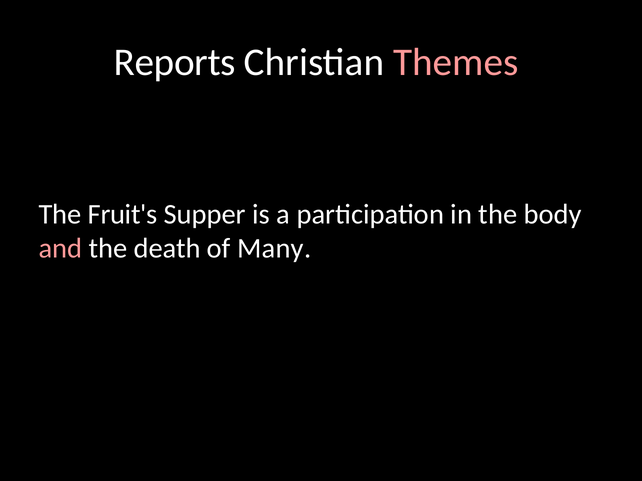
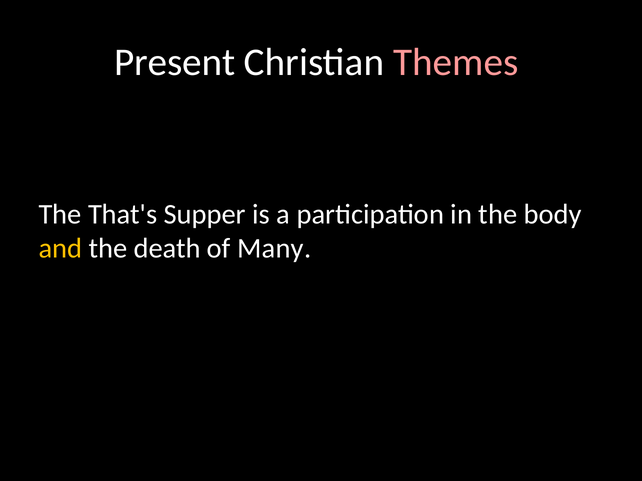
Reports: Reports -> Present (175, 62)
Fruit's: Fruit's -> That's (123, 215)
and colour: pink -> yellow (60, 249)
